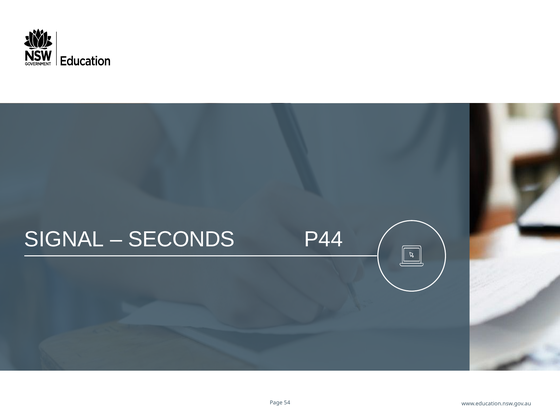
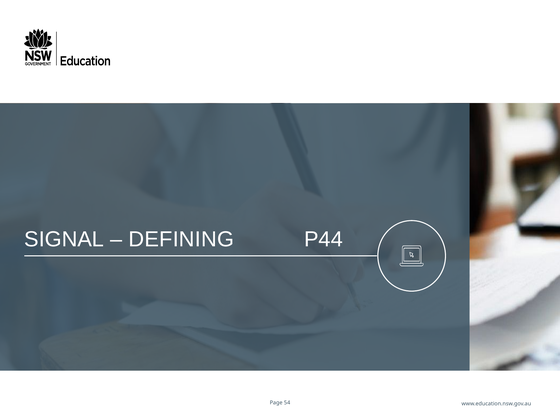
SECONDS: SECONDS -> DEFINING (181, 239)
